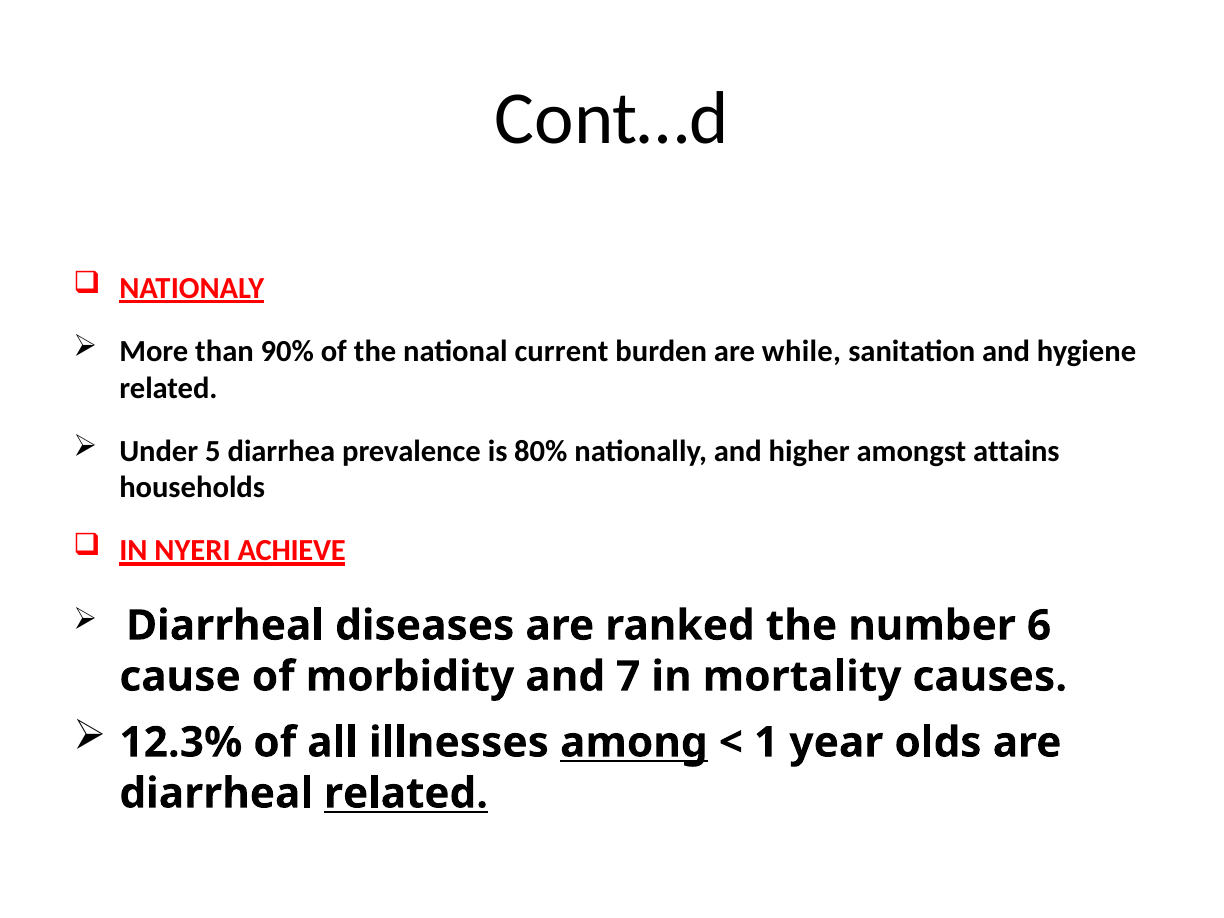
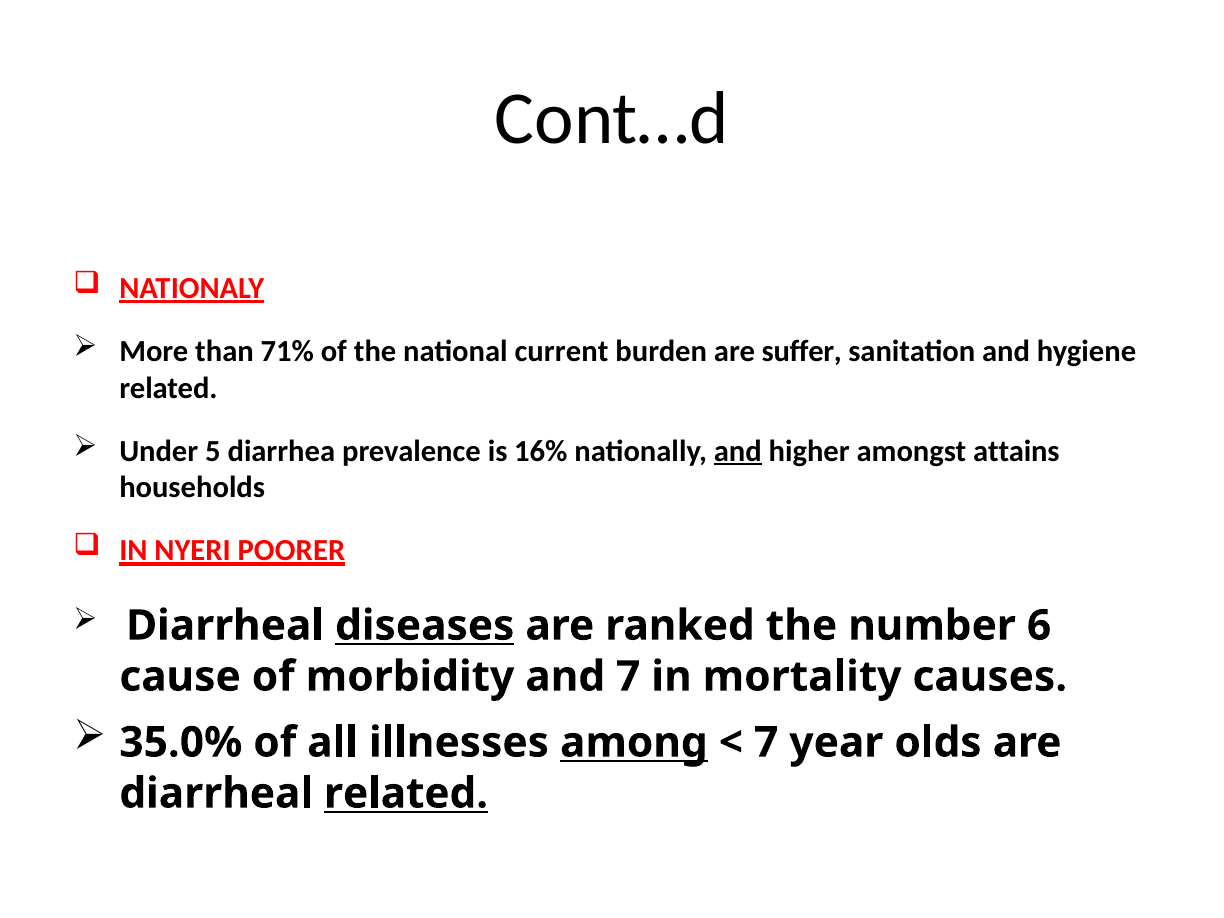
90%: 90% -> 71% (287, 351)
while: while -> suffer (802, 351)
80%: 80% -> 16% (541, 451)
and underline: none -> present (738, 451)
ACHIEVE: ACHIEVE -> POORER (291, 551)
diseases underline: none -> present (425, 626)
12.3%: 12.3% -> 35.0% (181, 743)
1: 1 -> 7 (766, 743)
